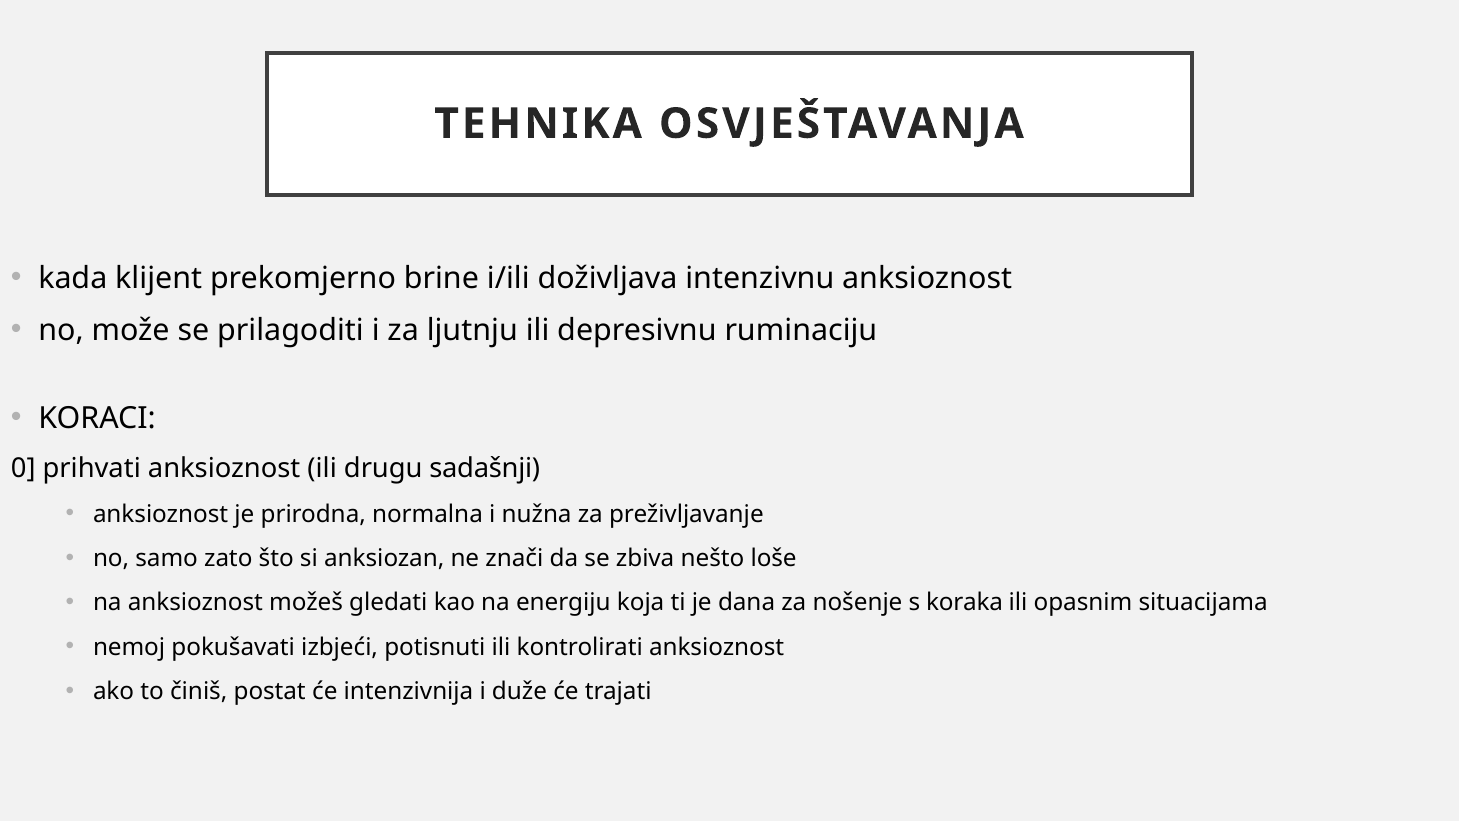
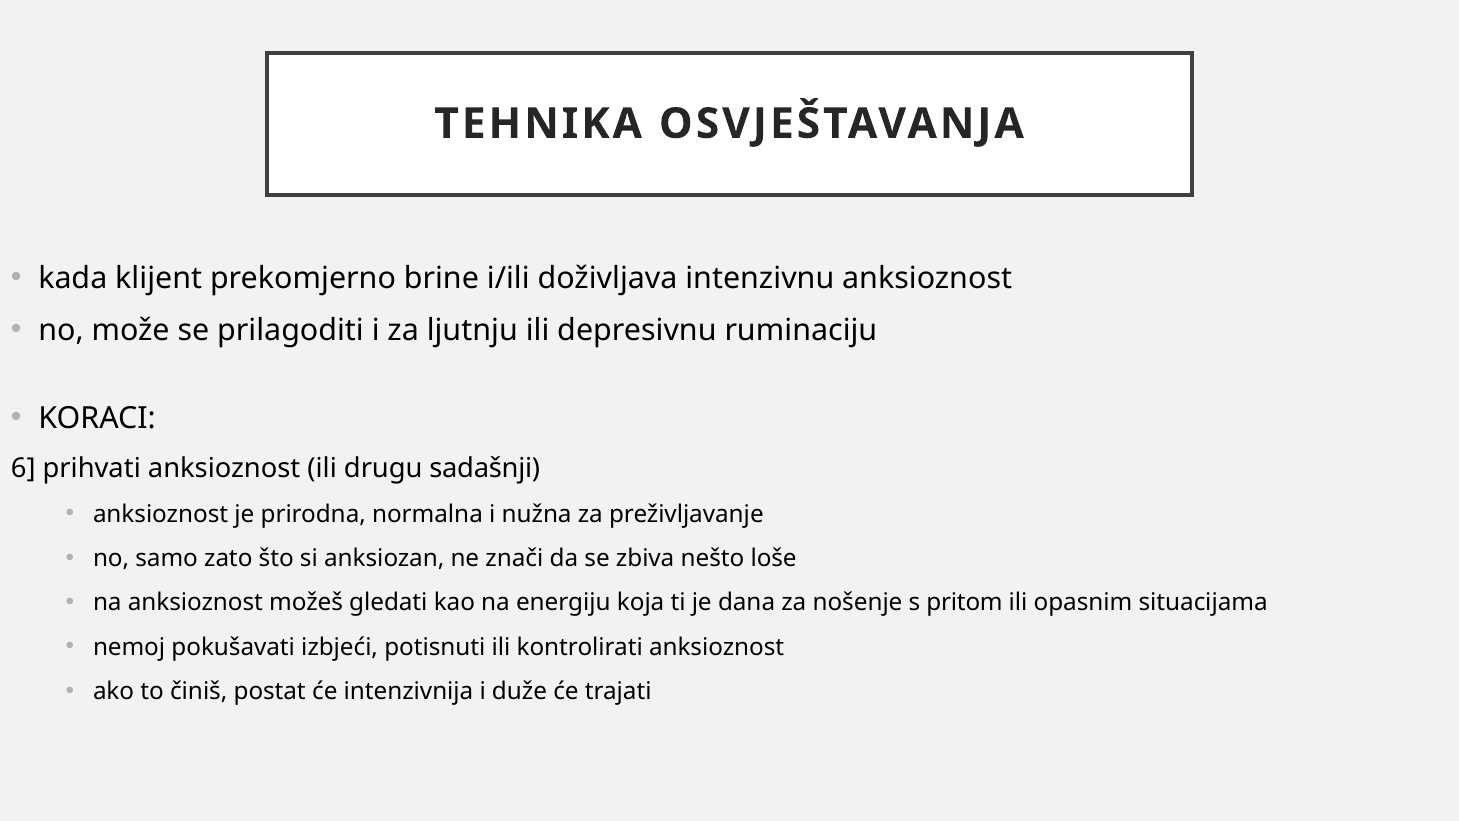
0: 0 -> 6 (23, 468)
koraka: koraka -> pritom (965, 603)
